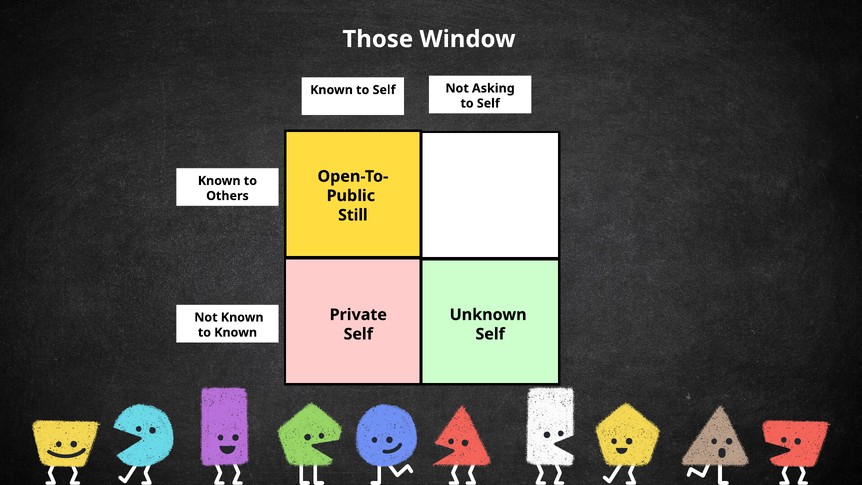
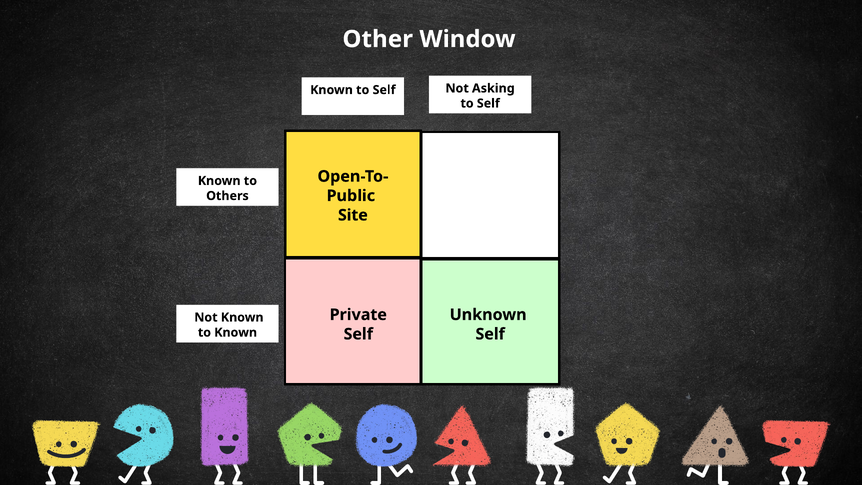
Those: Those -> Other (378, 39)
Still: Still -> Site (353, 215)
